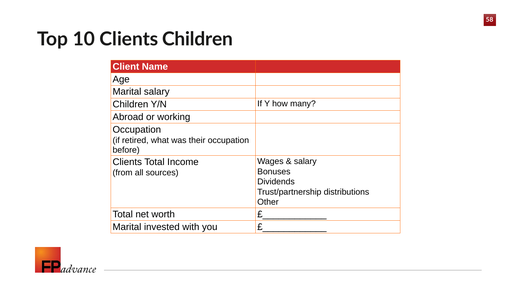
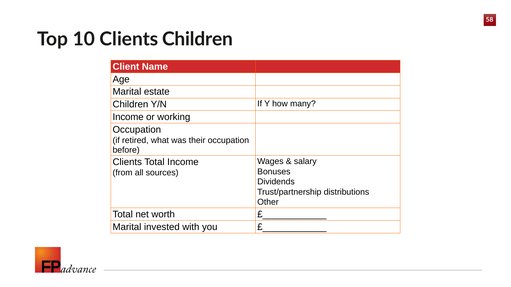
Marital salary: salary -> estate (157, 92)
Abroad: Abroad -> Income (128, 117)
